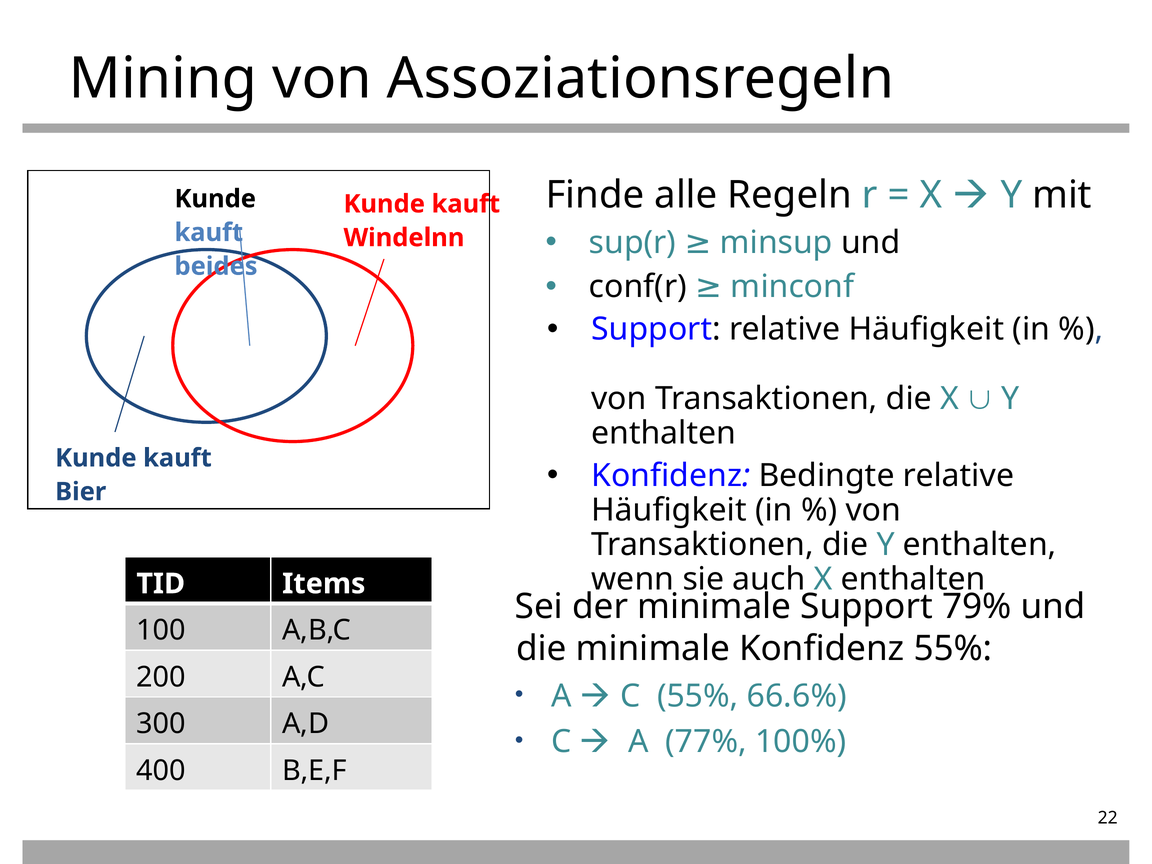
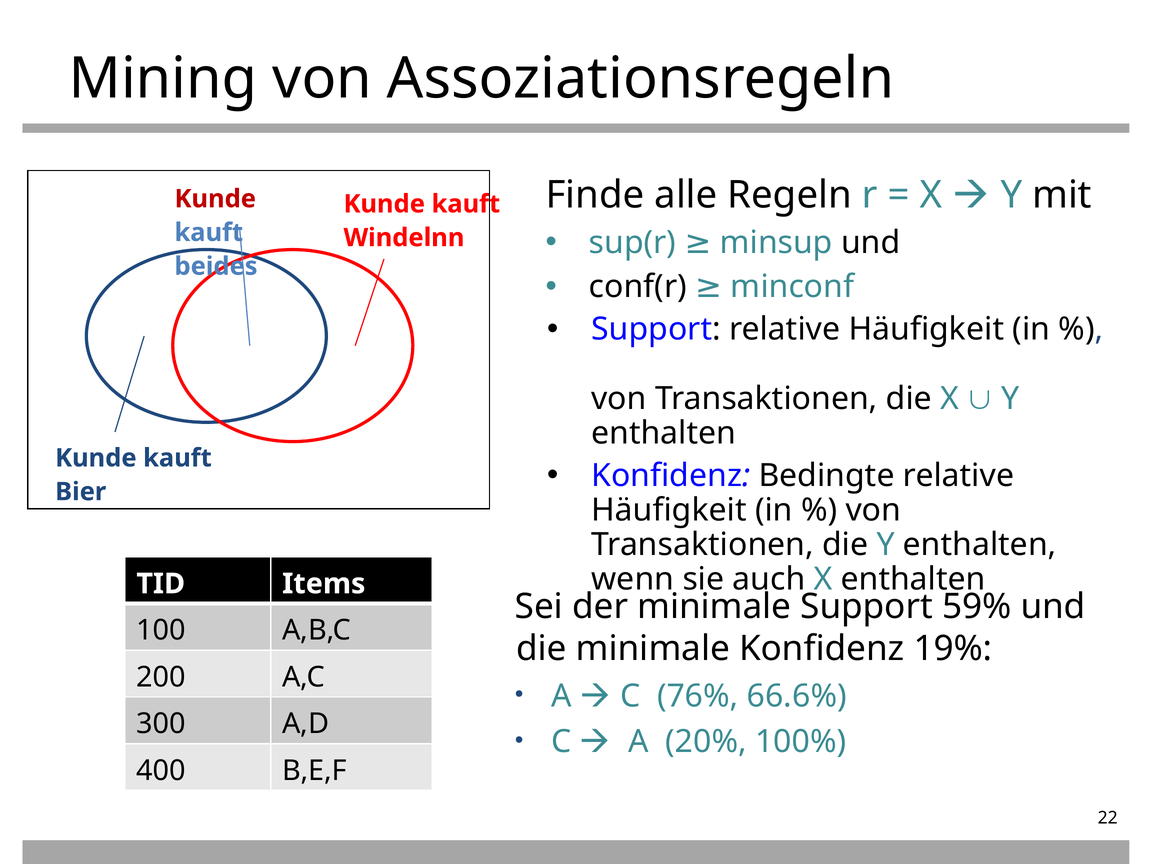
Kunde colour: black -> red (215, 199)
79%: 79% -> 59% (977, 606)
Konfidenz 55%: 55% -> 19% (953, 649)
C 55%: 55% -> 76% (698, 696)
77%: 77% -> 20% (706, 742)
